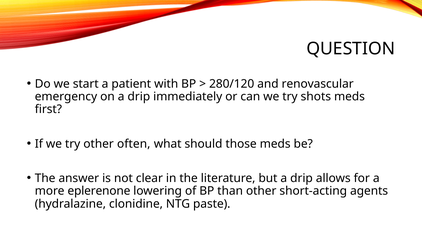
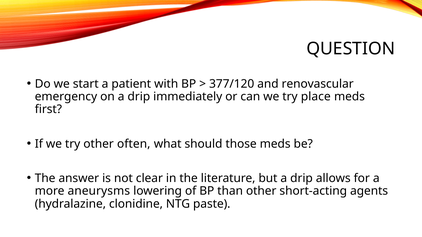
280/120: 280/120 -> 377/120 (232, 84)
shots: shots -> place (316, 97)
eplerenone: eplerenone -> aneurysms (99, 191)
